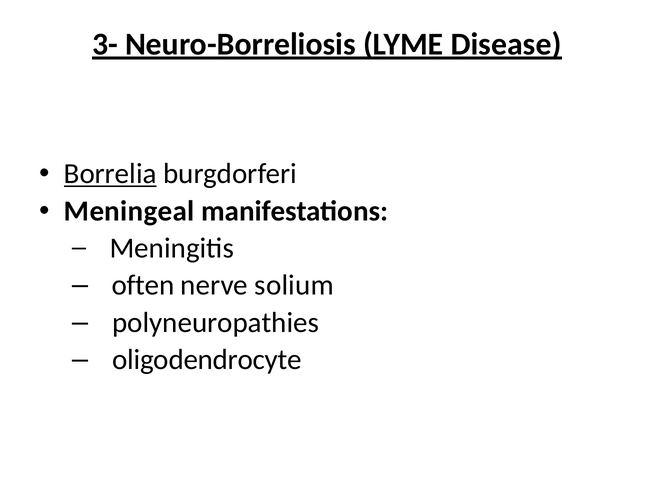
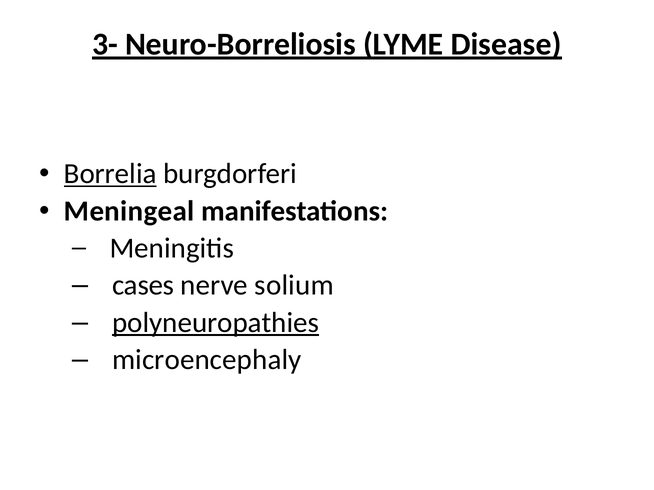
often: often -> cases (143, 286)
polyneuropathies underline: none -> present (216, 323)
oligodendrocyte: oligodendrocyte -> microencephaly (207, 360)
